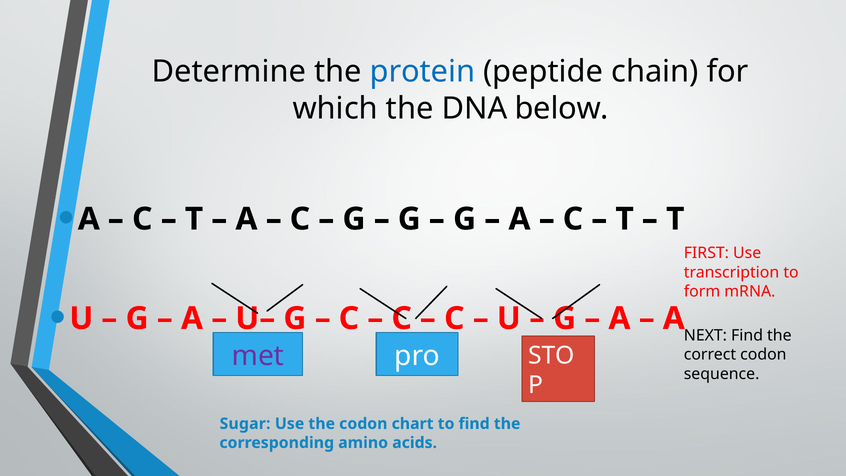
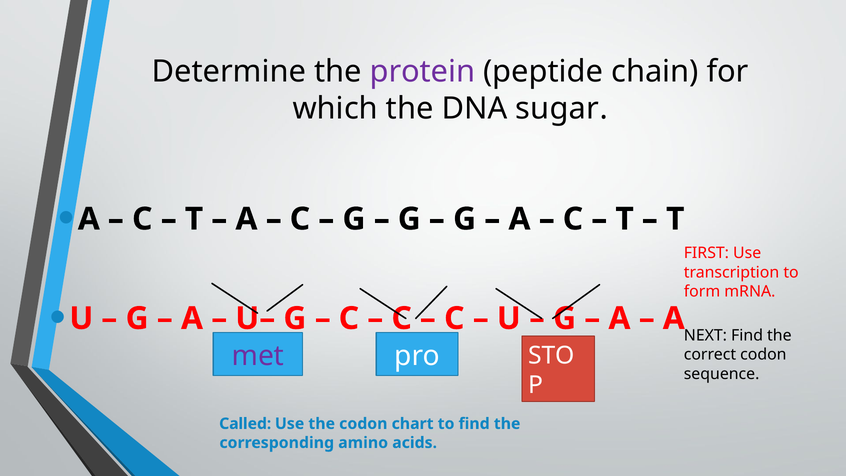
protein colour: blue -> purple (423, 71)
below: below -> sugar (561, 108)
Sugar: Sugar -> Called (245, 424)
